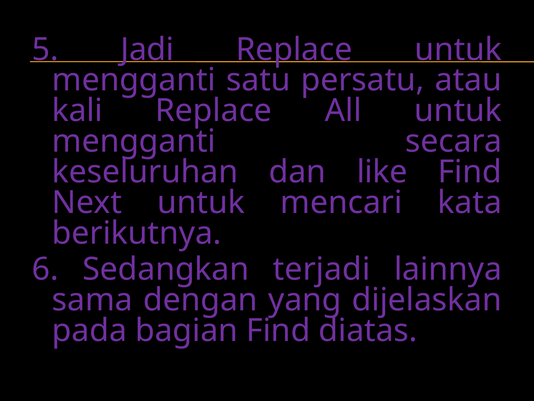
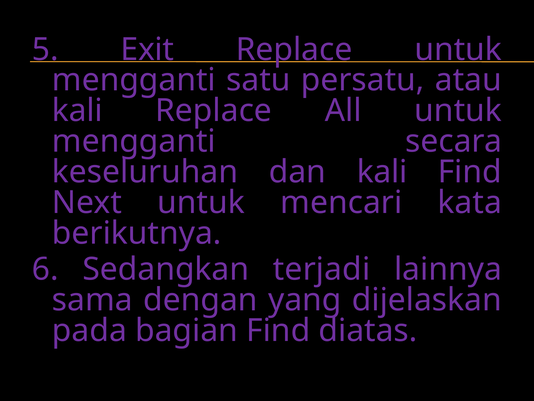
Jadi: Jadi -> Exit (147, 49)
dan like: like -> kali (382, 172)
